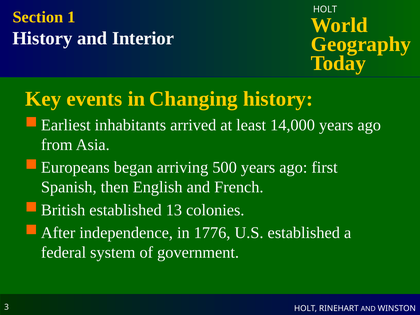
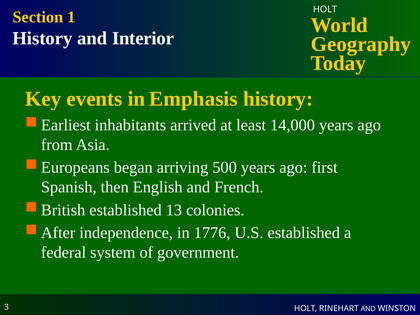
Changing: Changing -> Emphasis (194, 99)
